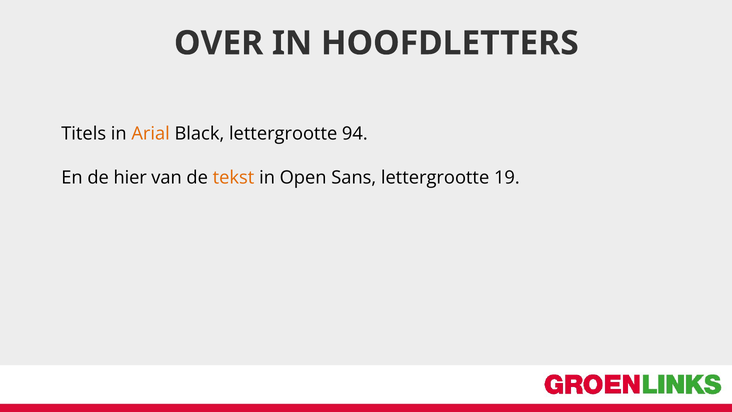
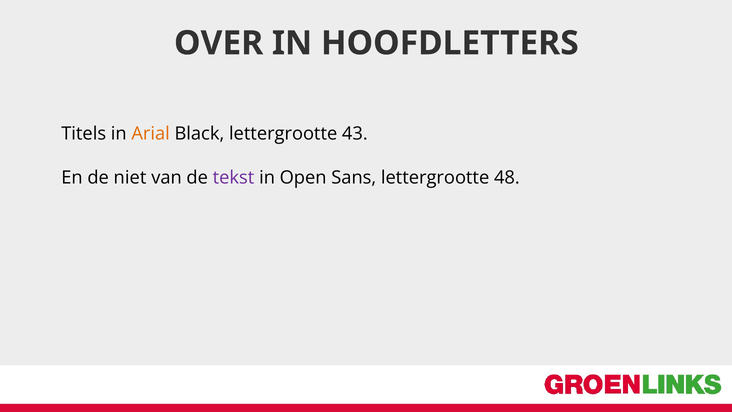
94: 94 -> 43 (355, 134)
hier: hier -> niet (130, 177)
tekst colour: orange -> purple (234, 177)
19: 19 -> 48 (507, 177)
